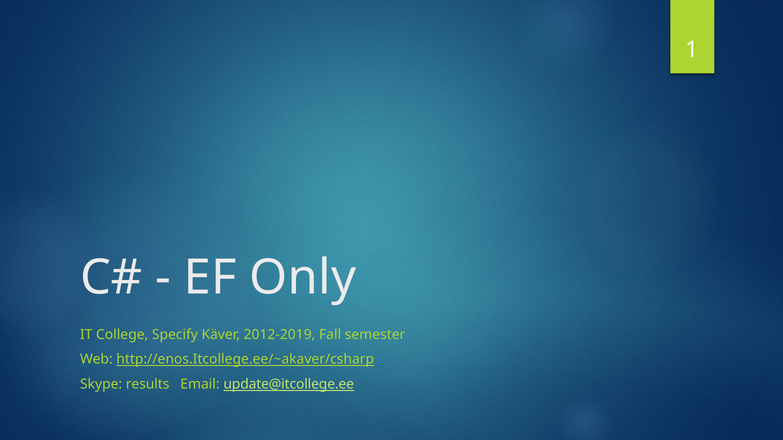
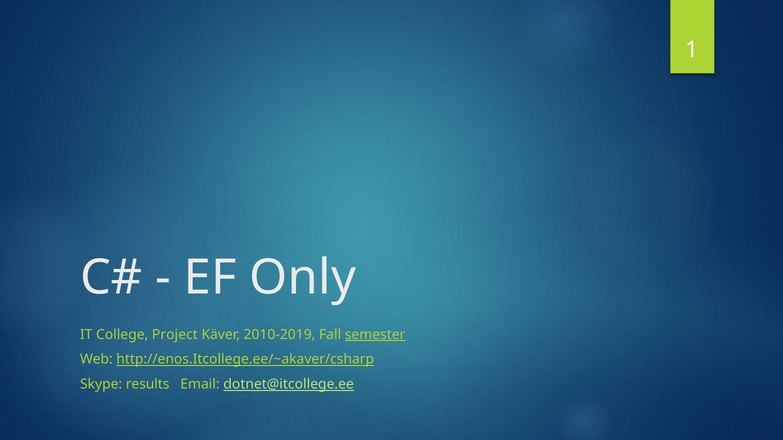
Specify: Specify -> Project (175, 335)
2012-2019: 2012-2019 -> 2010-2019 (280, 335)
semester underline: none -> present (375, 335)
update@itcollege.ee: update@itcollege.ee -> dotnet@itcollege.ee (289, 385)
